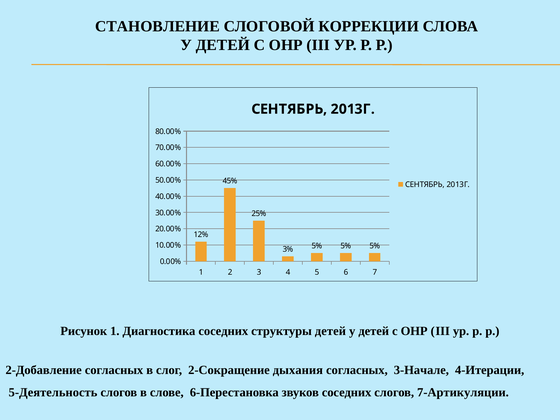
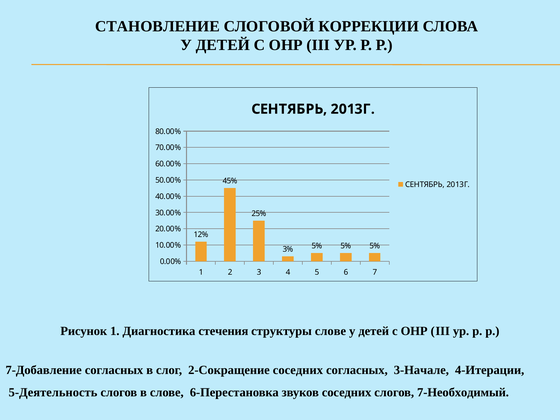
Диагностика соседних: соседних -> стечения (223, 331)
структуры детей: детей -> слове (330, 331)
2-Добавление: 2-Добавление -> 7-Добавление (44, 370)
2-Сокращение дыхания: дыхания -> соседних (298, 370)
7-Артикуляции: 7-Артикуляции -> 7-Необходимый (463, 392)
